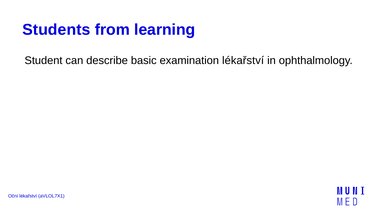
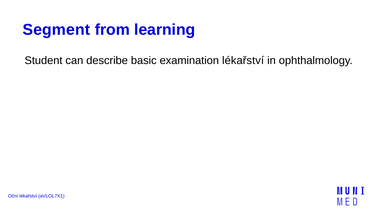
Students: Students -> Segment (56, 30)
